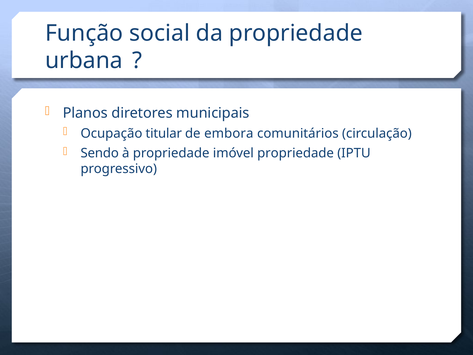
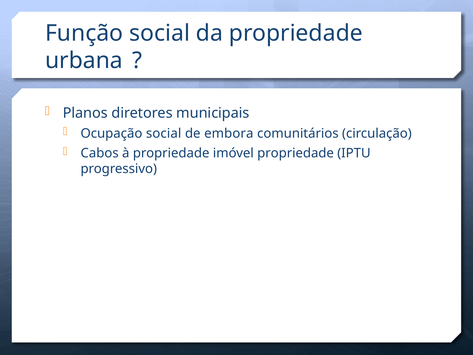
Ocupação titular: titular -> social (164, 133)
Sendo: Sendo -> Cabos (100, 153)
